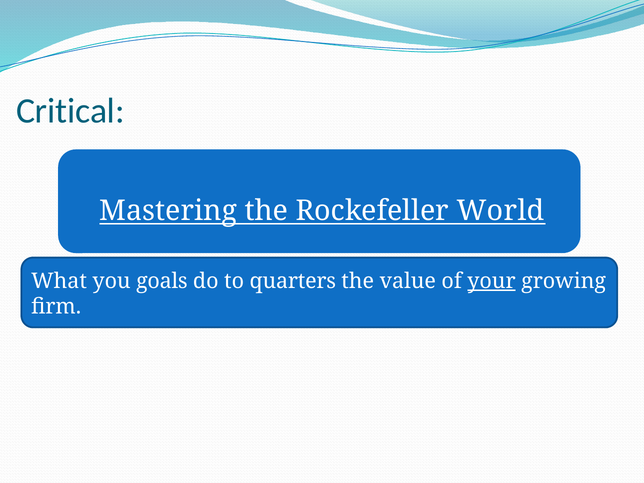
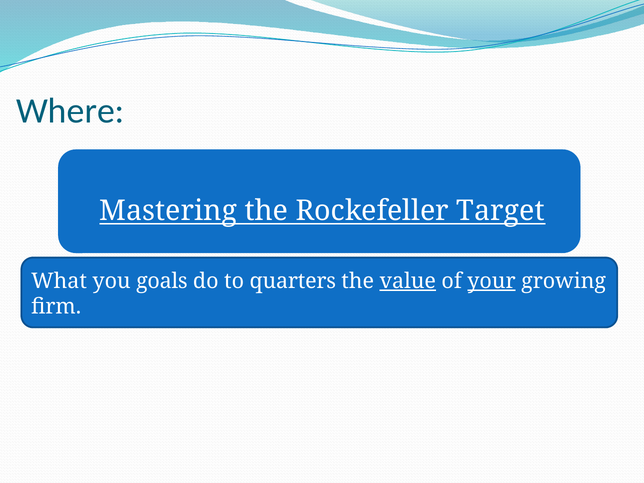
Critical: Critical -> Where (70, 111)
World: World -> Target (501, 211)
value underline: none -> present (408, 281)
